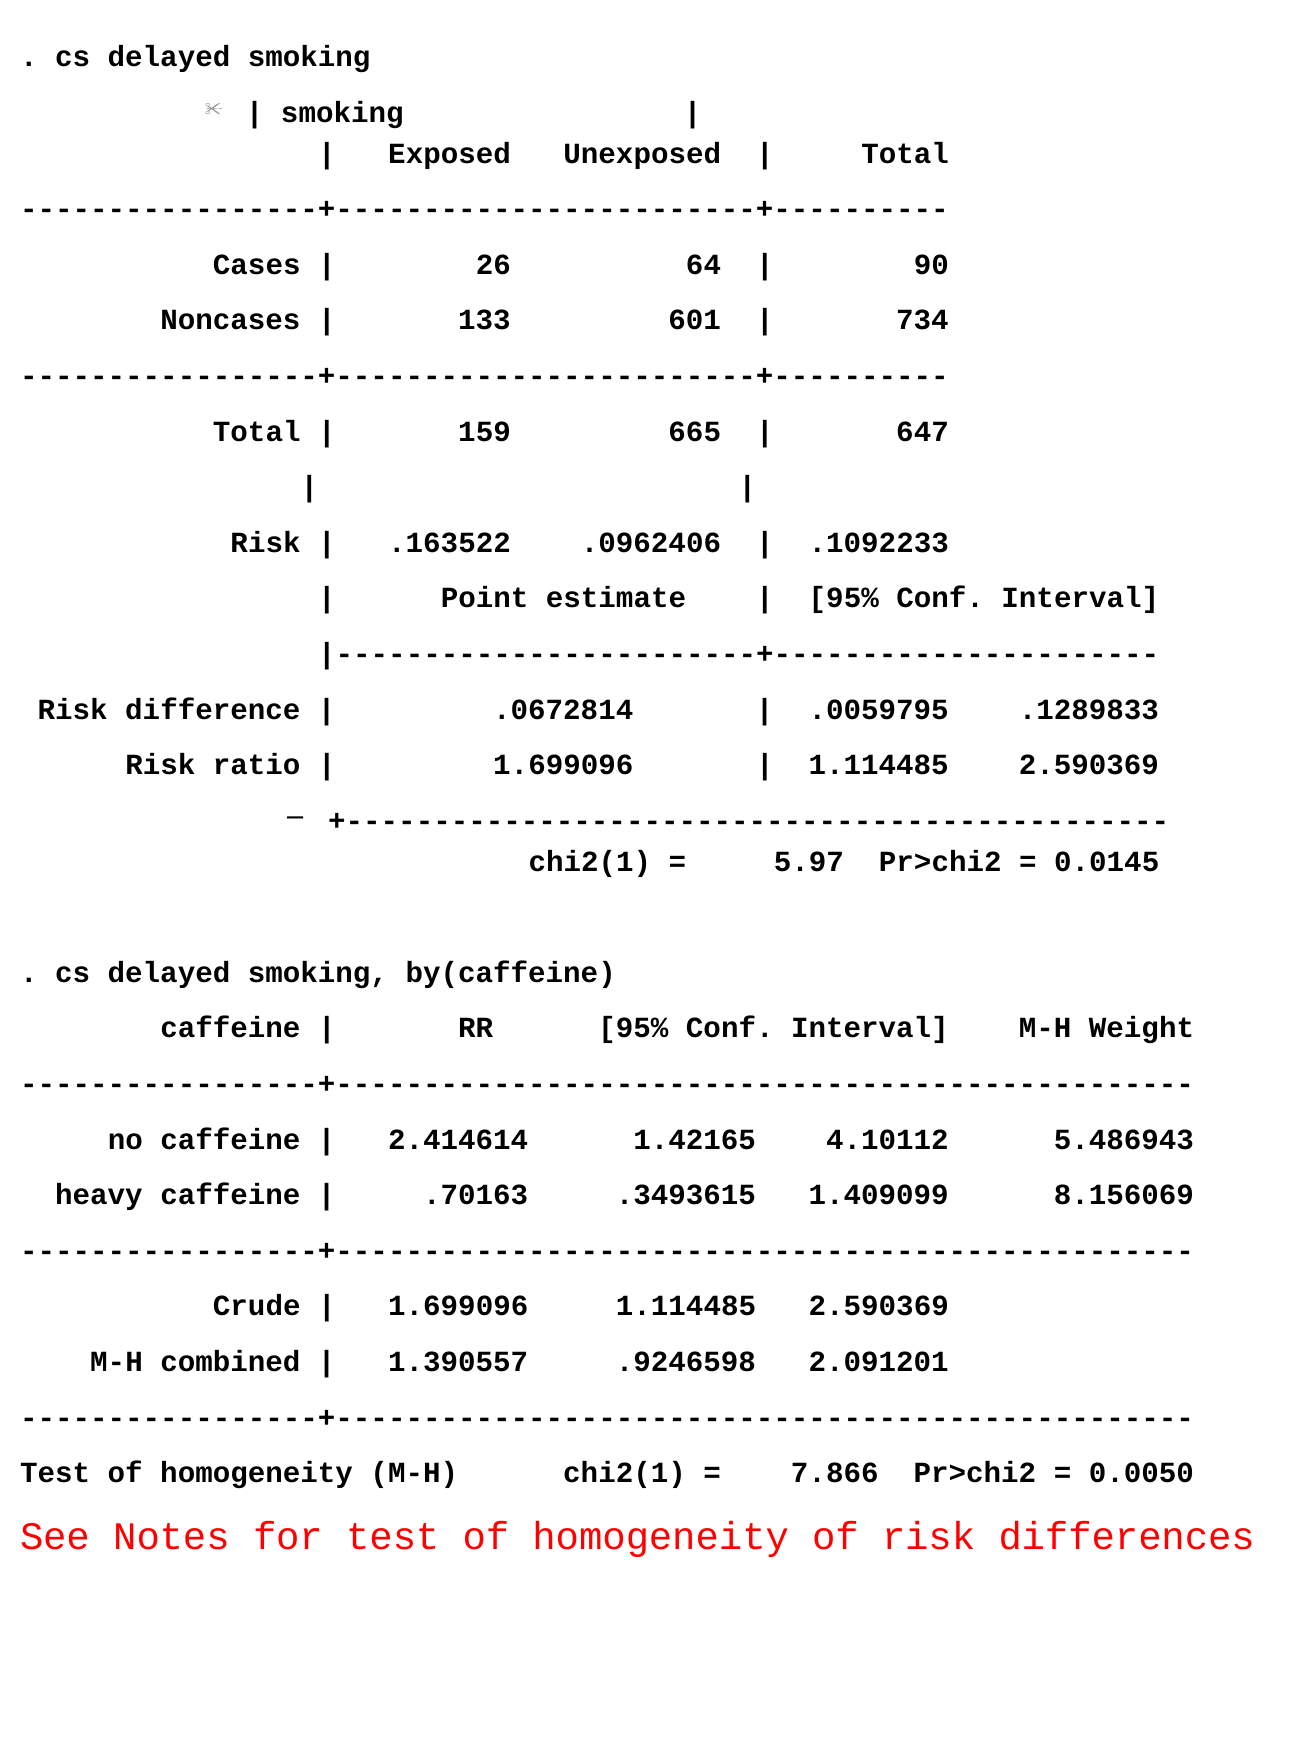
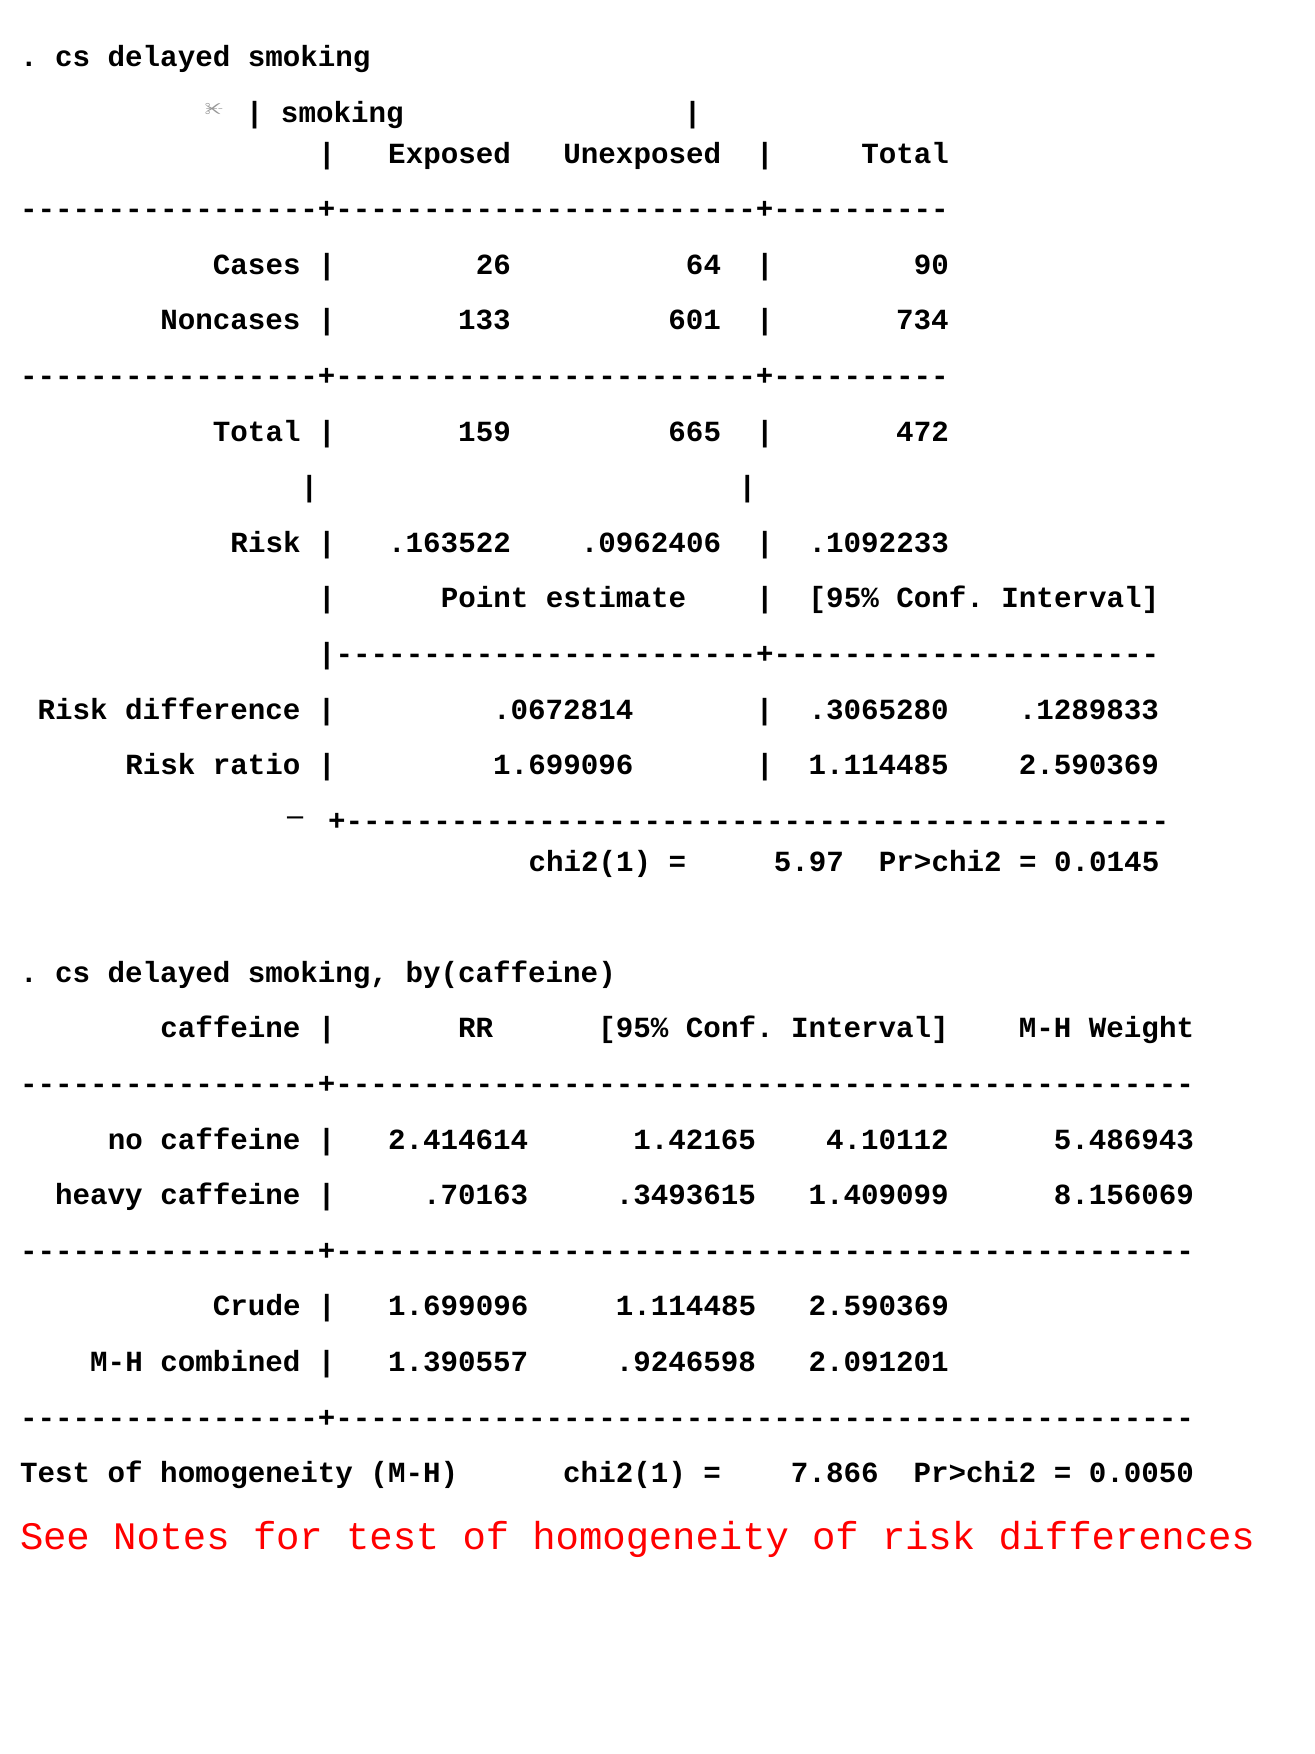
647: 647 -> 472 (923, 431)
.0059795: .0059795 -> .3065280 (879, 709)
